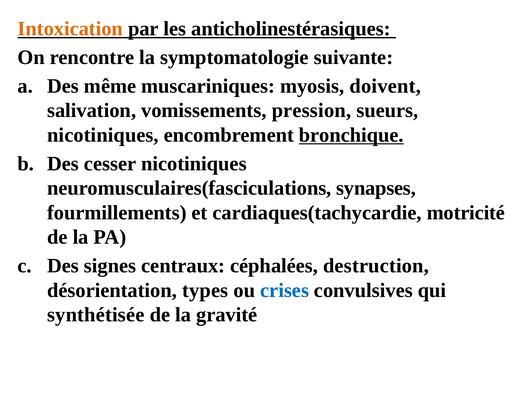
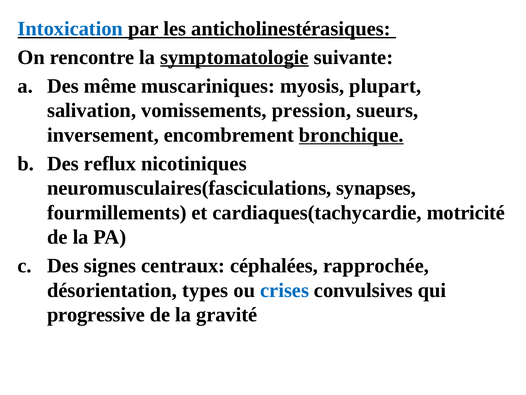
Intoxication colour: orange -> blue (70, 29)
symptomatologie underline: none -> present (234, 57)
doivent: doivent -> plupart (385, 86)
nicotiniques: nicotiniques -> inversement (103, 135)
cesser: cesser -> reflux (110, 163)
destruction: destruction -> rapprochée (376, 266)
synthétisée: synthétisée -> progressive (96, 315)
